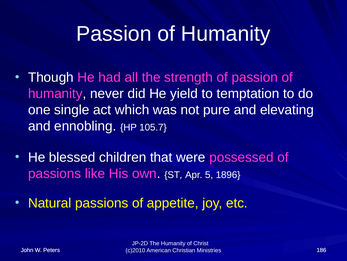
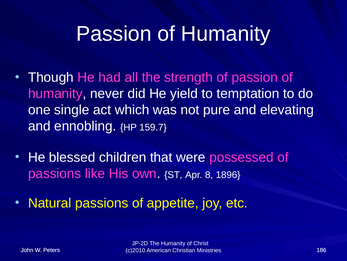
105.7: 105.7 -> 159.7 (153, 127)
5: 5 -> 8 (209, 174)
